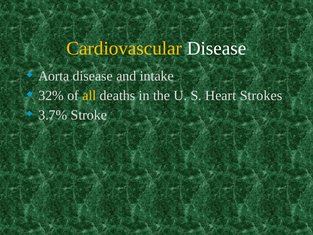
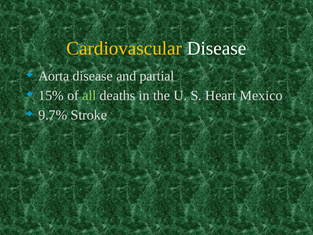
intake: intake -> partial (157, 76)
32%: 32% -> 15% (51, 96)
all colour: yellow -> light green (89, 96)
Strokes: Strokes -> Mexico (261, 96)
3.7%: 3.7% -> 9.7% (53, 115)
